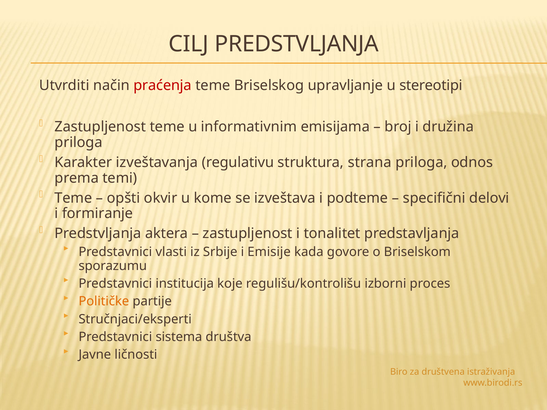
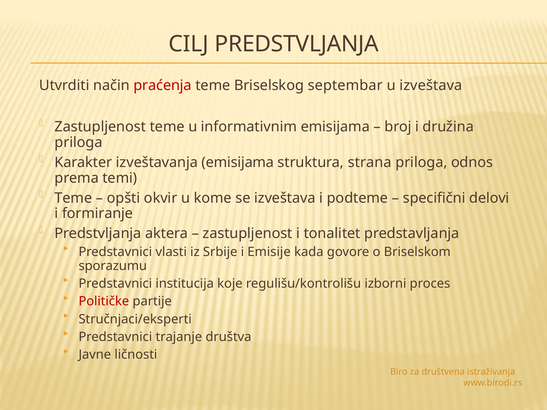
upravljanje: upravljanje -> septembar (345, 85)
u stereotipi: stereotipi -> izveštava (431, 85)
izveštavanja regulativu: regulativu -> emisijama (238, 163)
Političke colour: orange -> red (104, 302)
sistema: sistema -> trajanje (179, 337)
